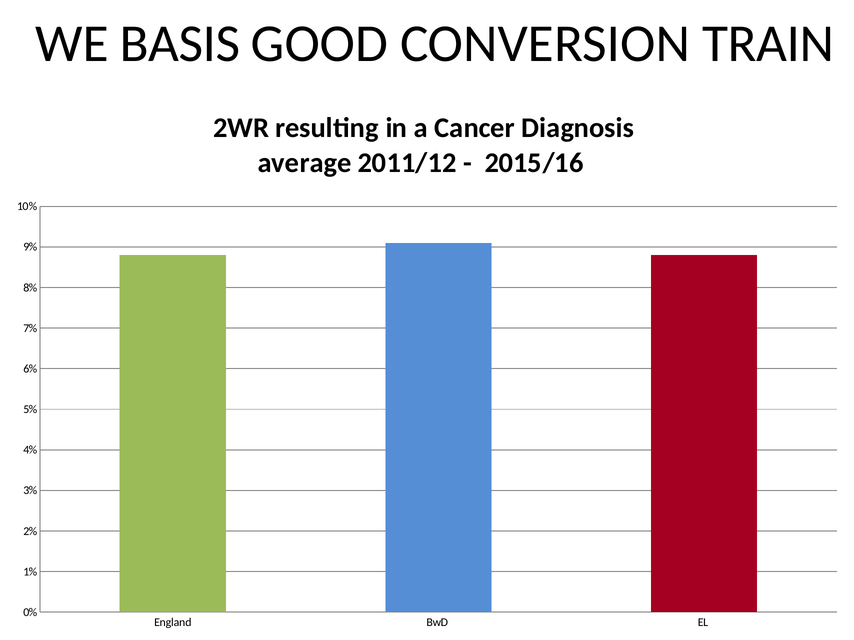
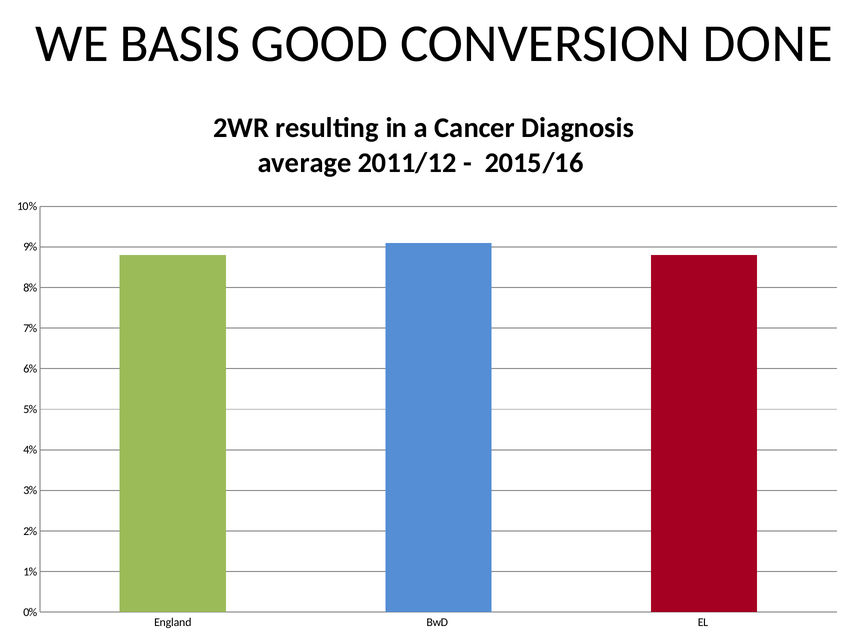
TRAIN: TRAIN -> DONE (768, 44)
